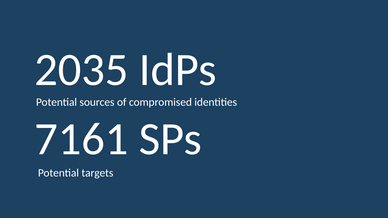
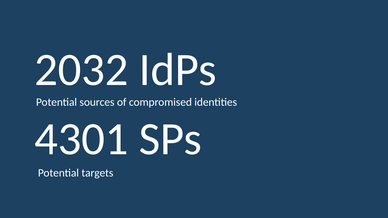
2035: 2035 -> 2032 (81, 70)
7161: 7161 -> 4301 (81, 139)
